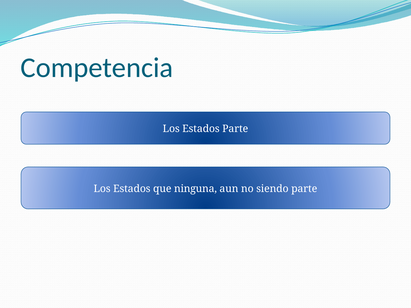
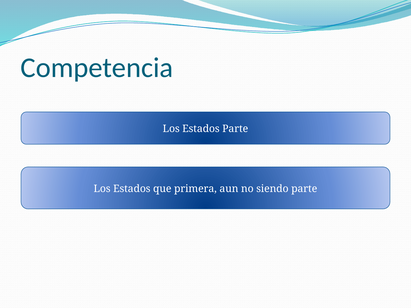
ninguna: ninguna -> primera (195, 189)
